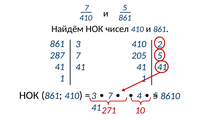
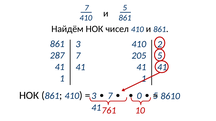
4: 4 -> 0 (139, 96)
271: 271 -> 761 (109, 111)
